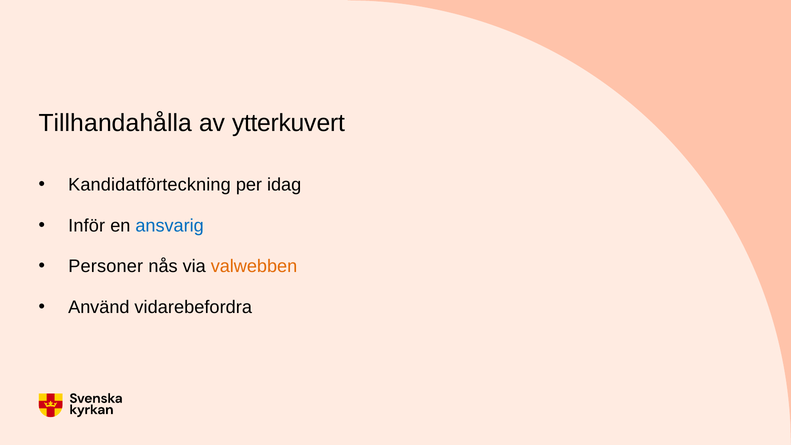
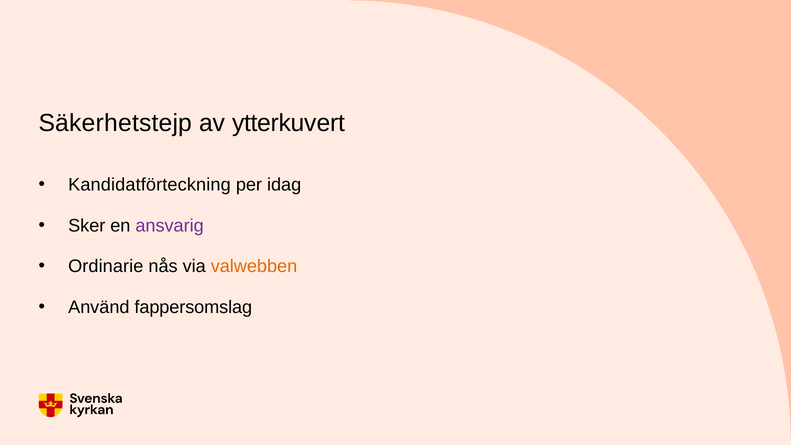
Tillhandahålla: Tillhandahålla -> Säkerhetstejp (115, 123)
Inför: Inför -> Sker (87, 226)
ansvarig colour: blue -> purple (170, 226)
Personer: Personer -> Ordinarie (106, 266)
vidarebefordra: vidarebefordra -> fappersomslag (193, 307)
